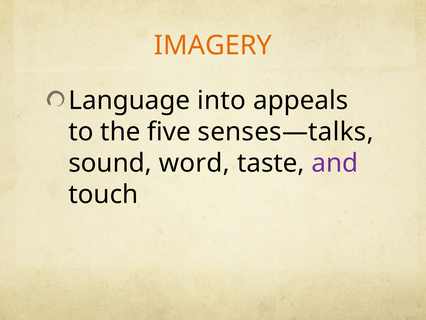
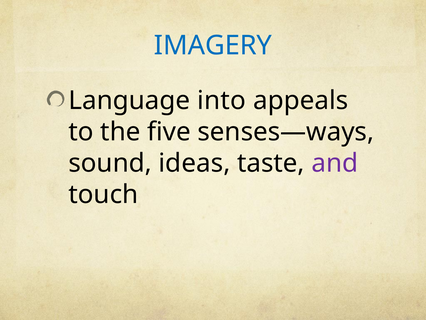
IMAGERY colour: orange -> blue (213, 46)
senses—talks: senses—talks -> senses—ways (286, 132)
word: word -> ideas (194, 163)
